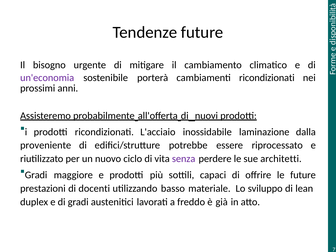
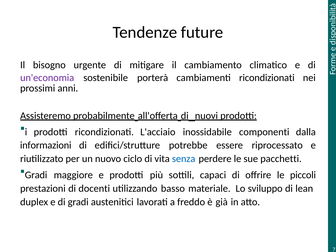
laminazione: laminazione -> componenti (264, 132)
proveniente: proveniente -> informazioni (46, 145)
senza colour: purple -> blue (184, 159)
architetti: architetti -> pacchetti (281, 159)
le future: future -> piccoli (303, 175)
